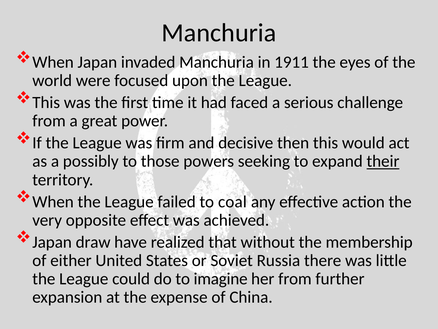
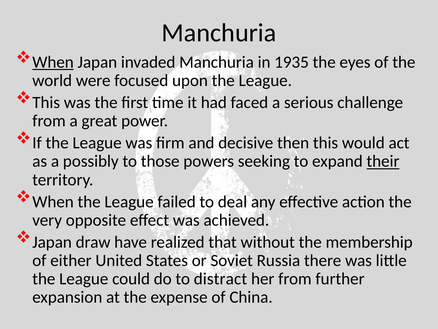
When underline: none -> present (53, 62)
1911: 1911 -> 1935 (292, 62)
coal: coal -> deal (233, 201)
imagine: imagine -> distract (220, 279)
